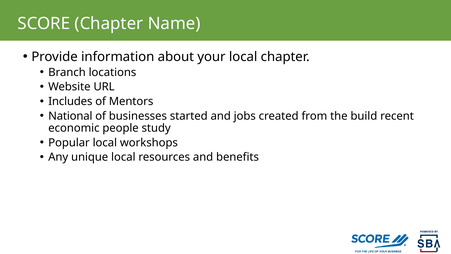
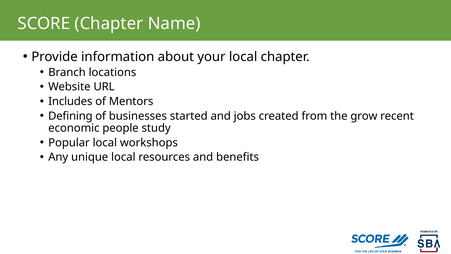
National: National -> Defining (70, 116)
build: build -> grow (364, 116)
